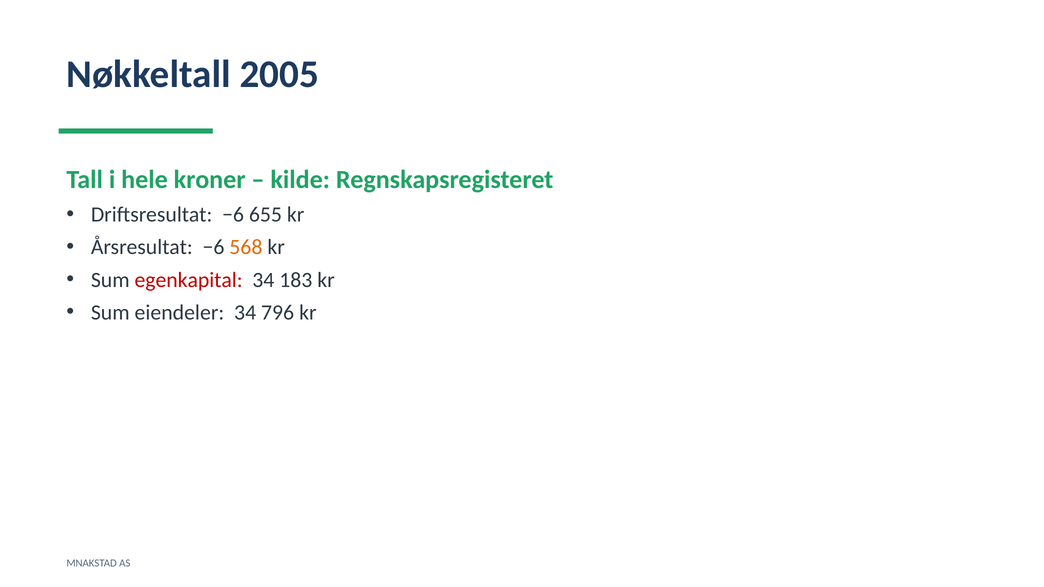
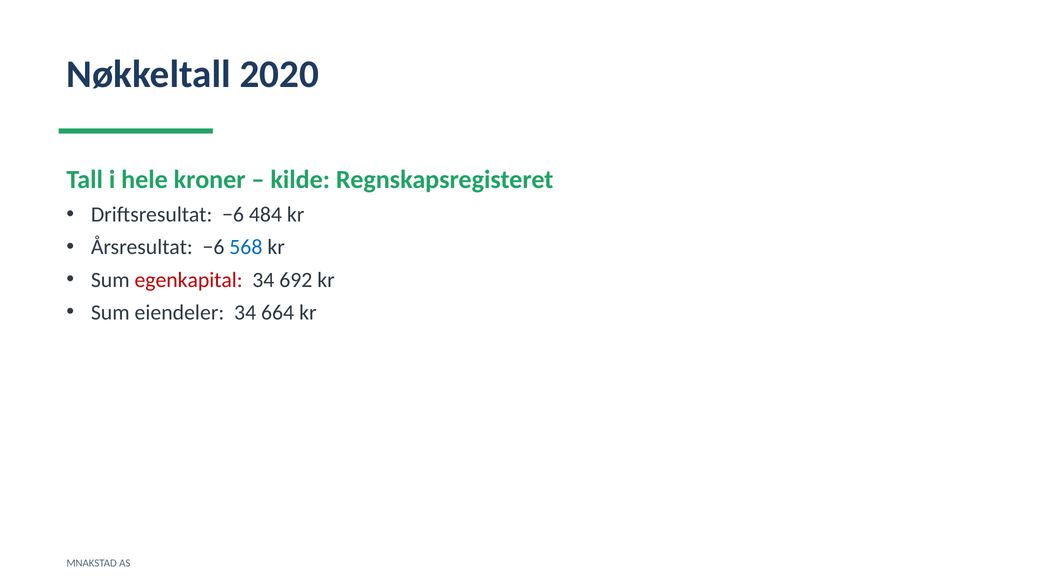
2005: 2005 -> 2020 (279, 75)
655: 655 -> 484 (265, 215)
568 colour: orange -> blue (246, 247)
183: 183 -> 692 (296, 280)
796: 796 -> 664 (278, 313)
